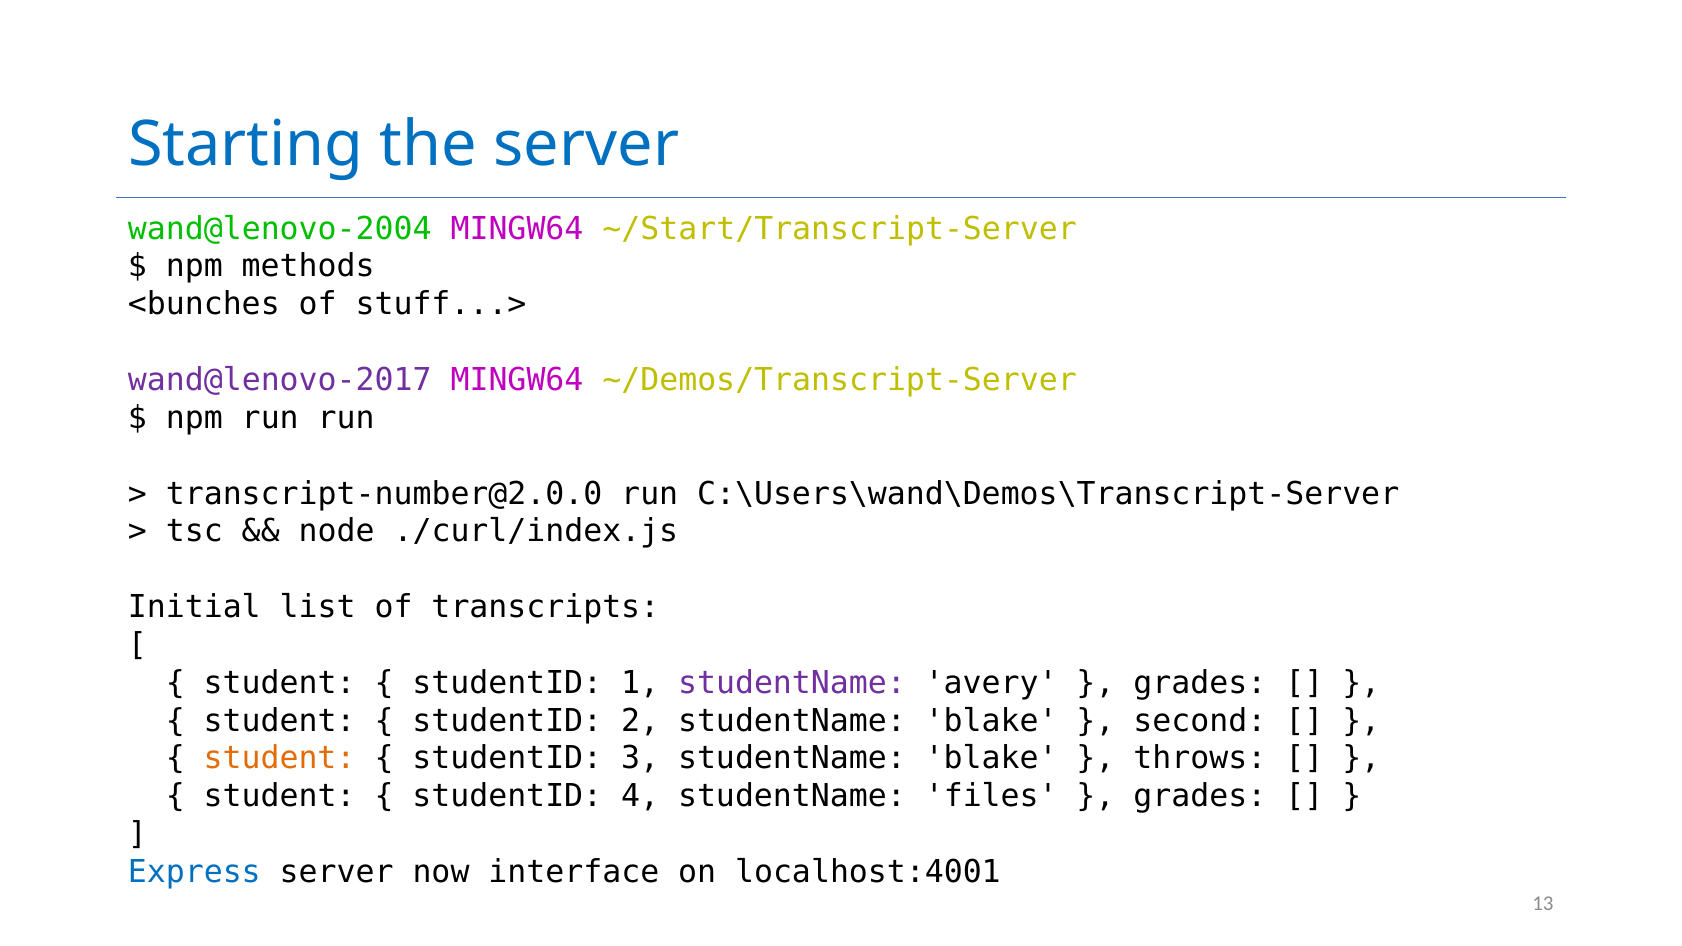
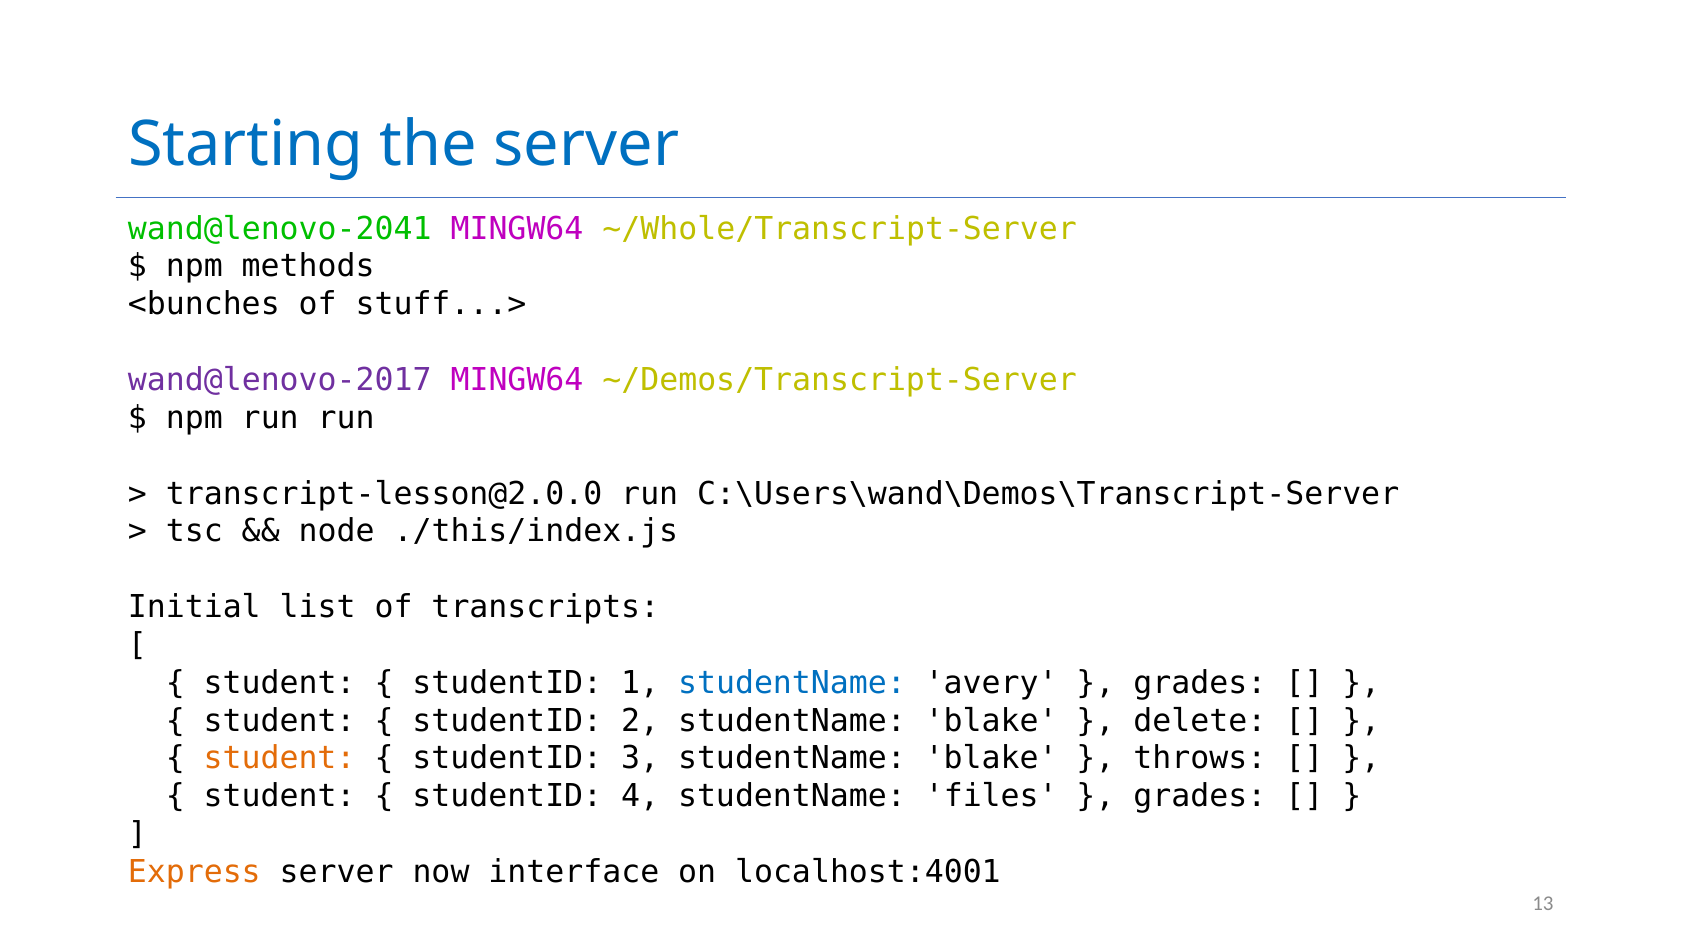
wand@lenovo-2004: wand@lenovo-2004 -> wand@lenovo-2041 (280, 229)
~/Start/Transcript-Server: ~/Start/Transcript-Server -> ~/Whole/Transcript-Server (840, 229)
transcript-number@2.0.0: transcript-number@2.0.0 -> transcript-lesson@2.0.0 (384, 494)
./curl/index.js: ./curl/index.js -> ./this/index.js (536, 532)
studentName colour: purple -> blue (792, 683)
second: second -> delete (1200, 721)
Express colour: blue -> orange (194, 872)
